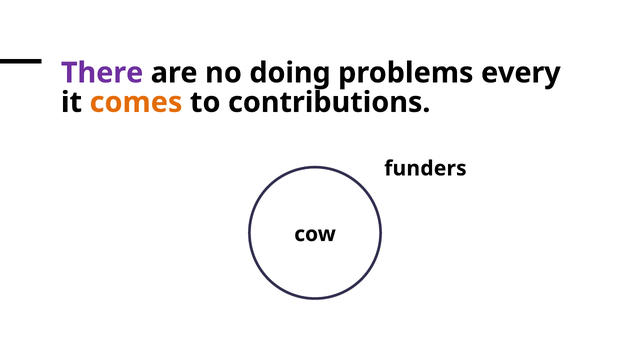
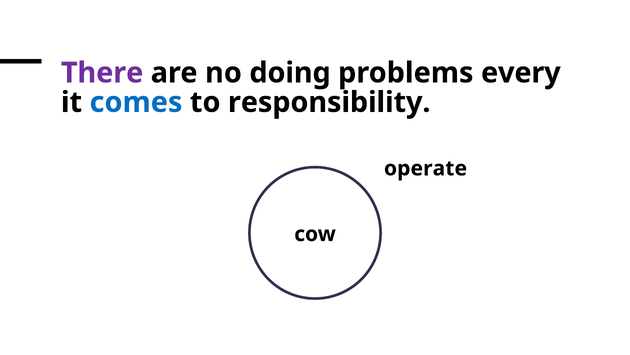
comes colour: orange -> blue (136, 102)
contributions: contributions -> responsibility (329, 102)
funders: funders -> operate (425, 168)
